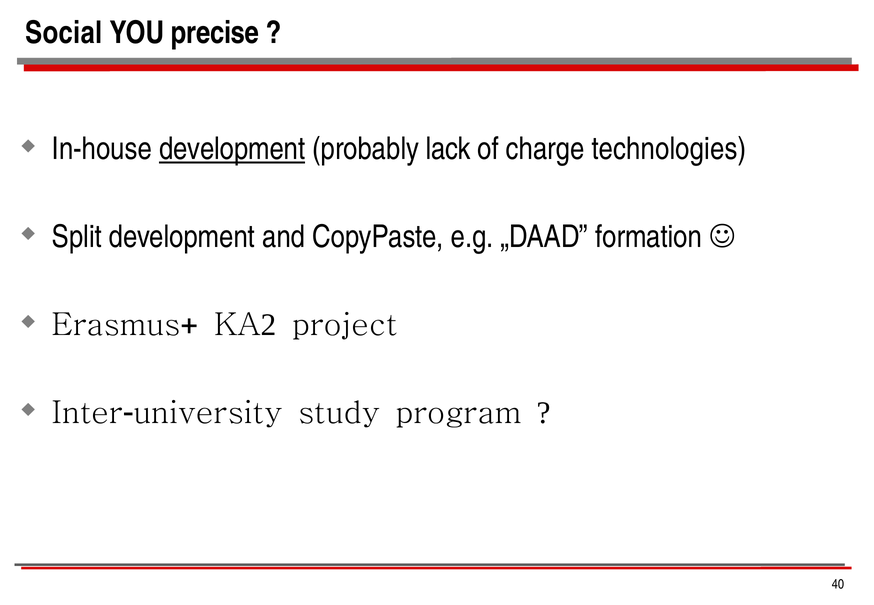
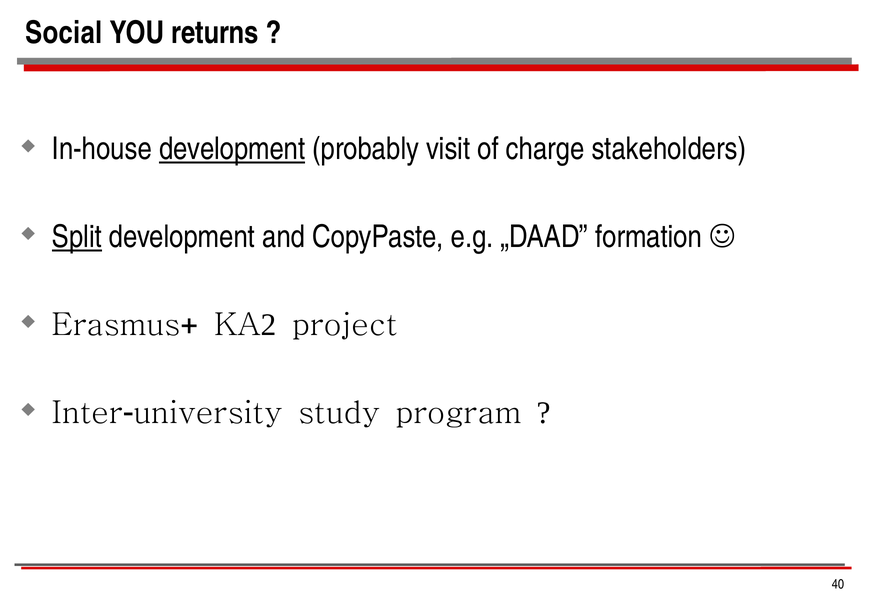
precise: precise -> returns (215, 33)
lack: lack -> visit (448, 149)
technologies: technologies -> stakeholders (669, 149)
Split underline: none -> present (77, 237)
